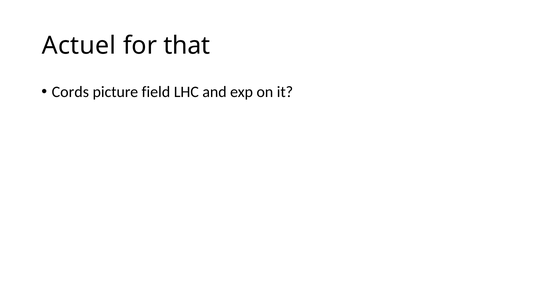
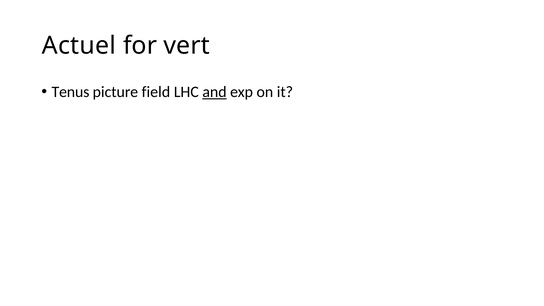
that: that -> vert (187, 46)
Cords: Cords -> Tenus (70, 92)
and underline: none -> present (214, 92)
